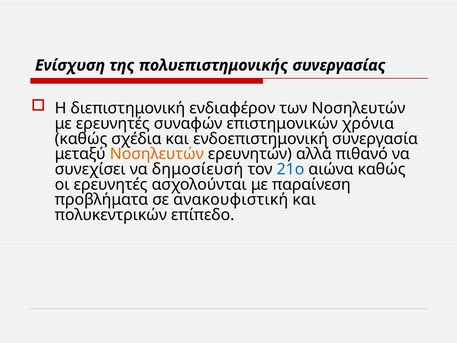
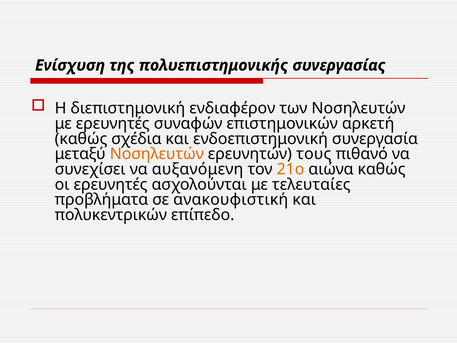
χρόνια: χρόνια -> αρκετή (368, 123)
αλλά: αλλά -> τους (314, 154)
δημοσίευσή: δημοσίευσή -> αυξανόμενη (198, 169)
21ο colour: blue -> orange (291, 169)
παραίνεση: παραίνεση -> τελευταίες (311, 184)
